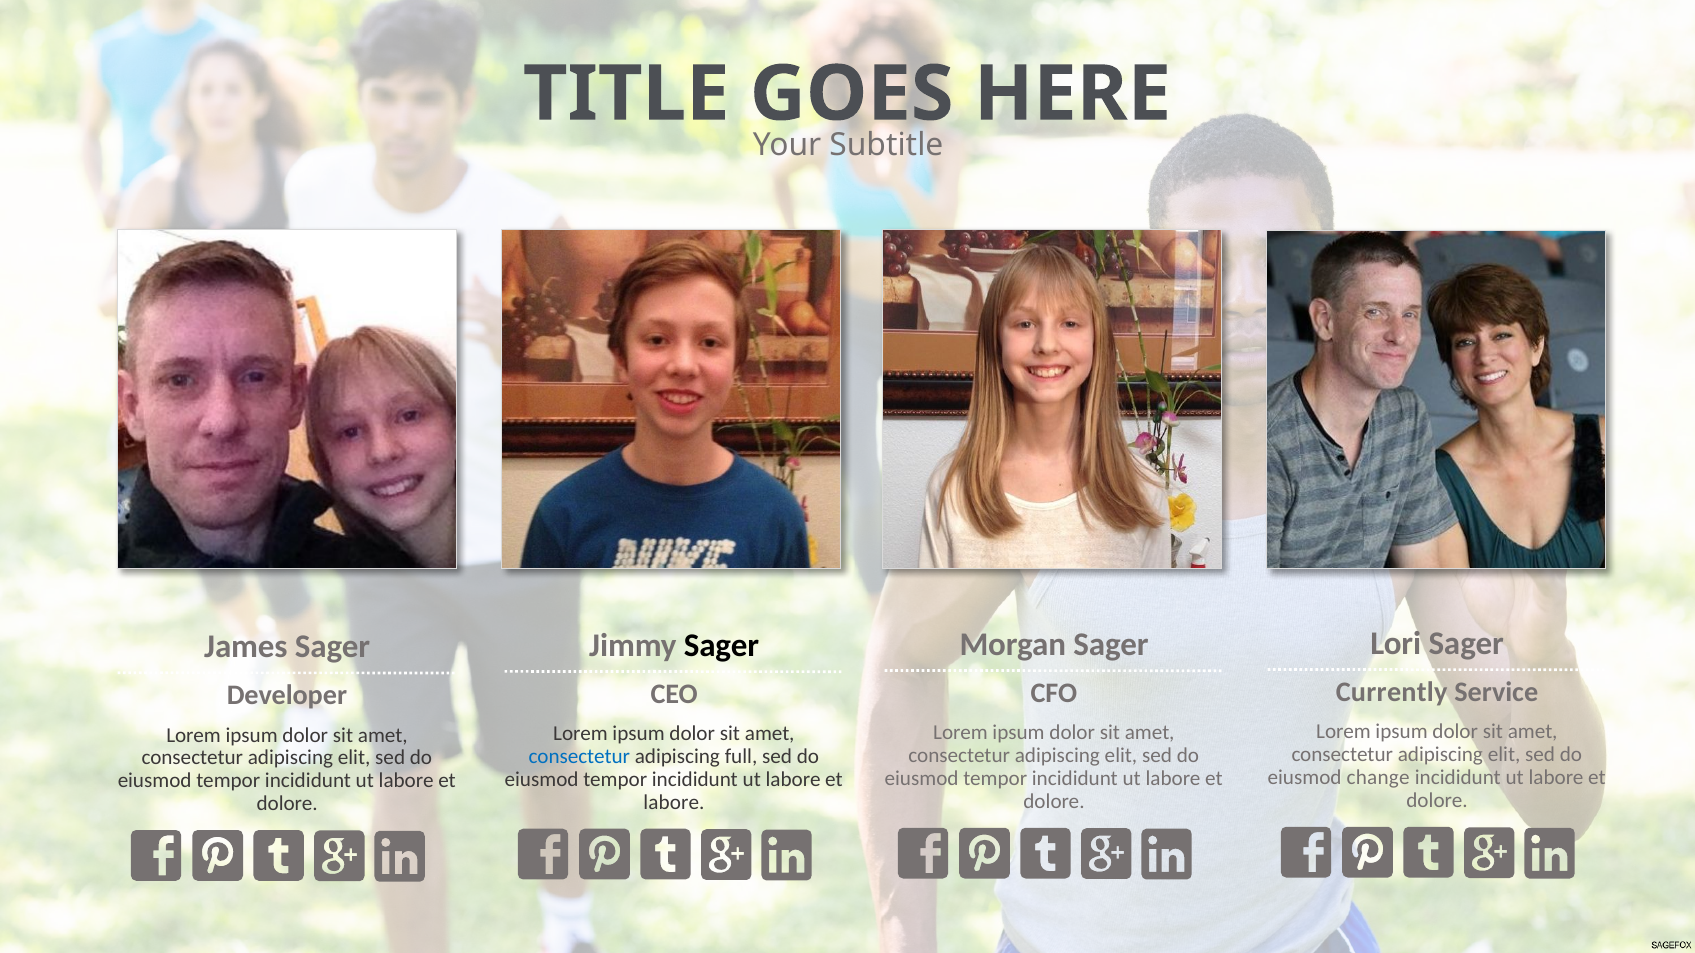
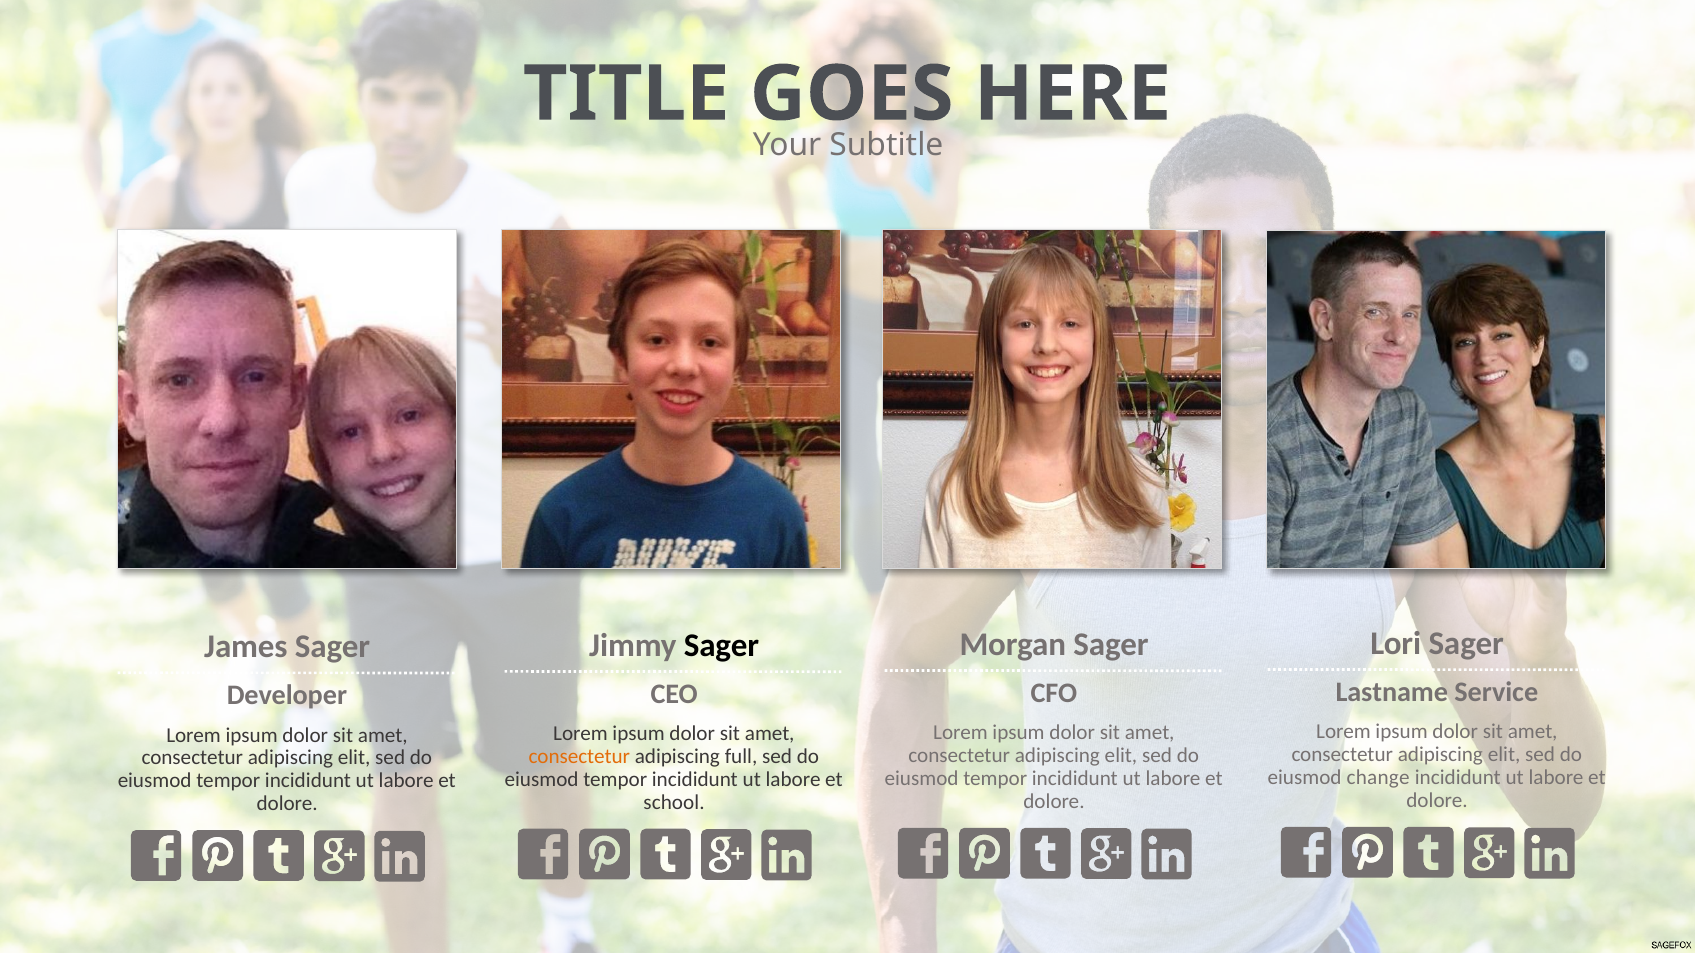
Currently: Currently -> Lastname (1392, 692)
consectetur colour: blue -> orange (579, 757)
labore: labore -> school (674, 803)
